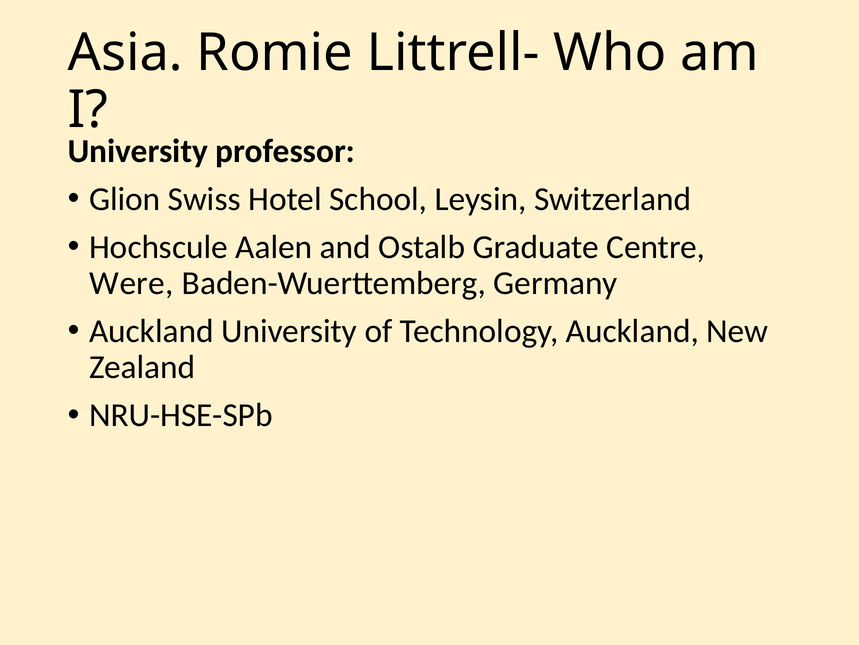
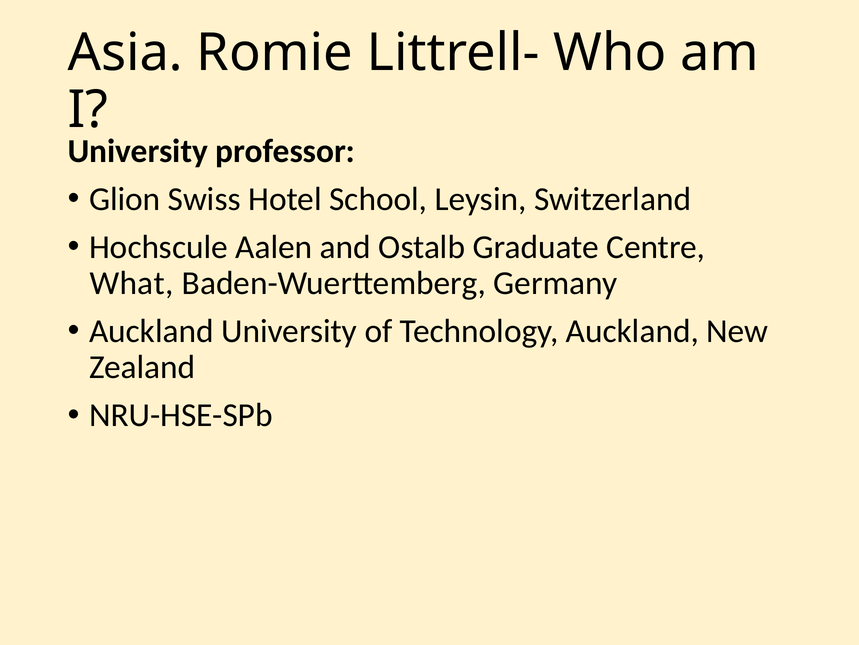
Were: Were -> What (132, 283)
